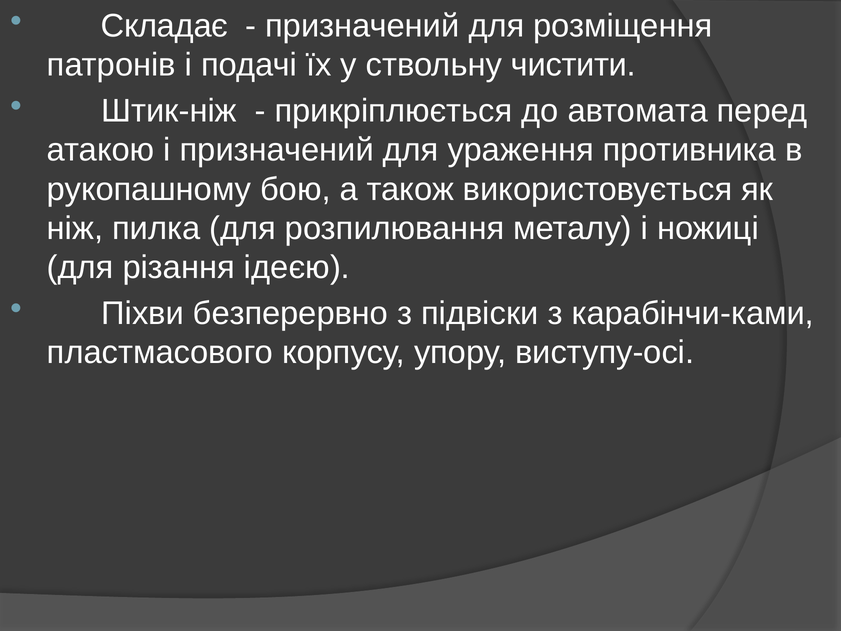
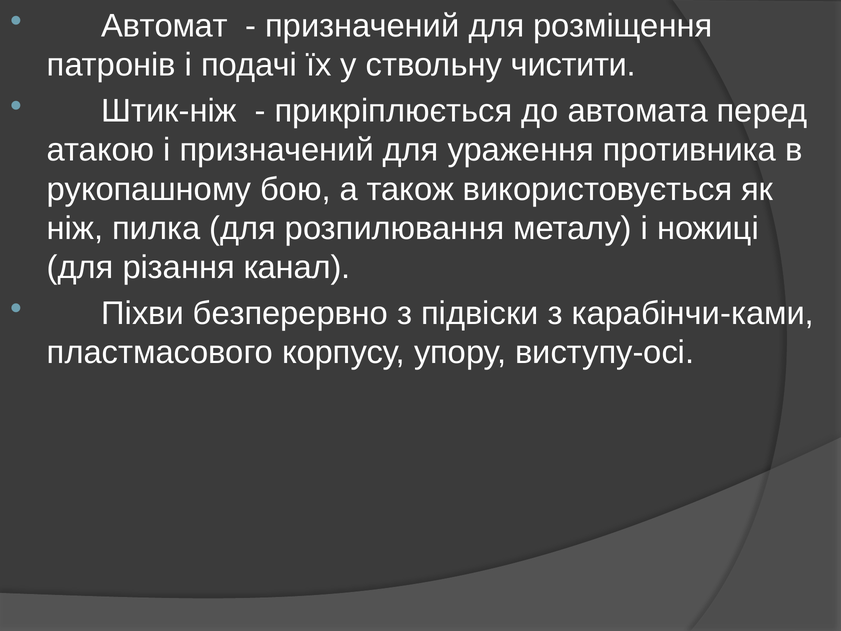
Складає: Складає -> Автомат (164, 26)
ідеєю: ідеєю -> канал (297, 268)
